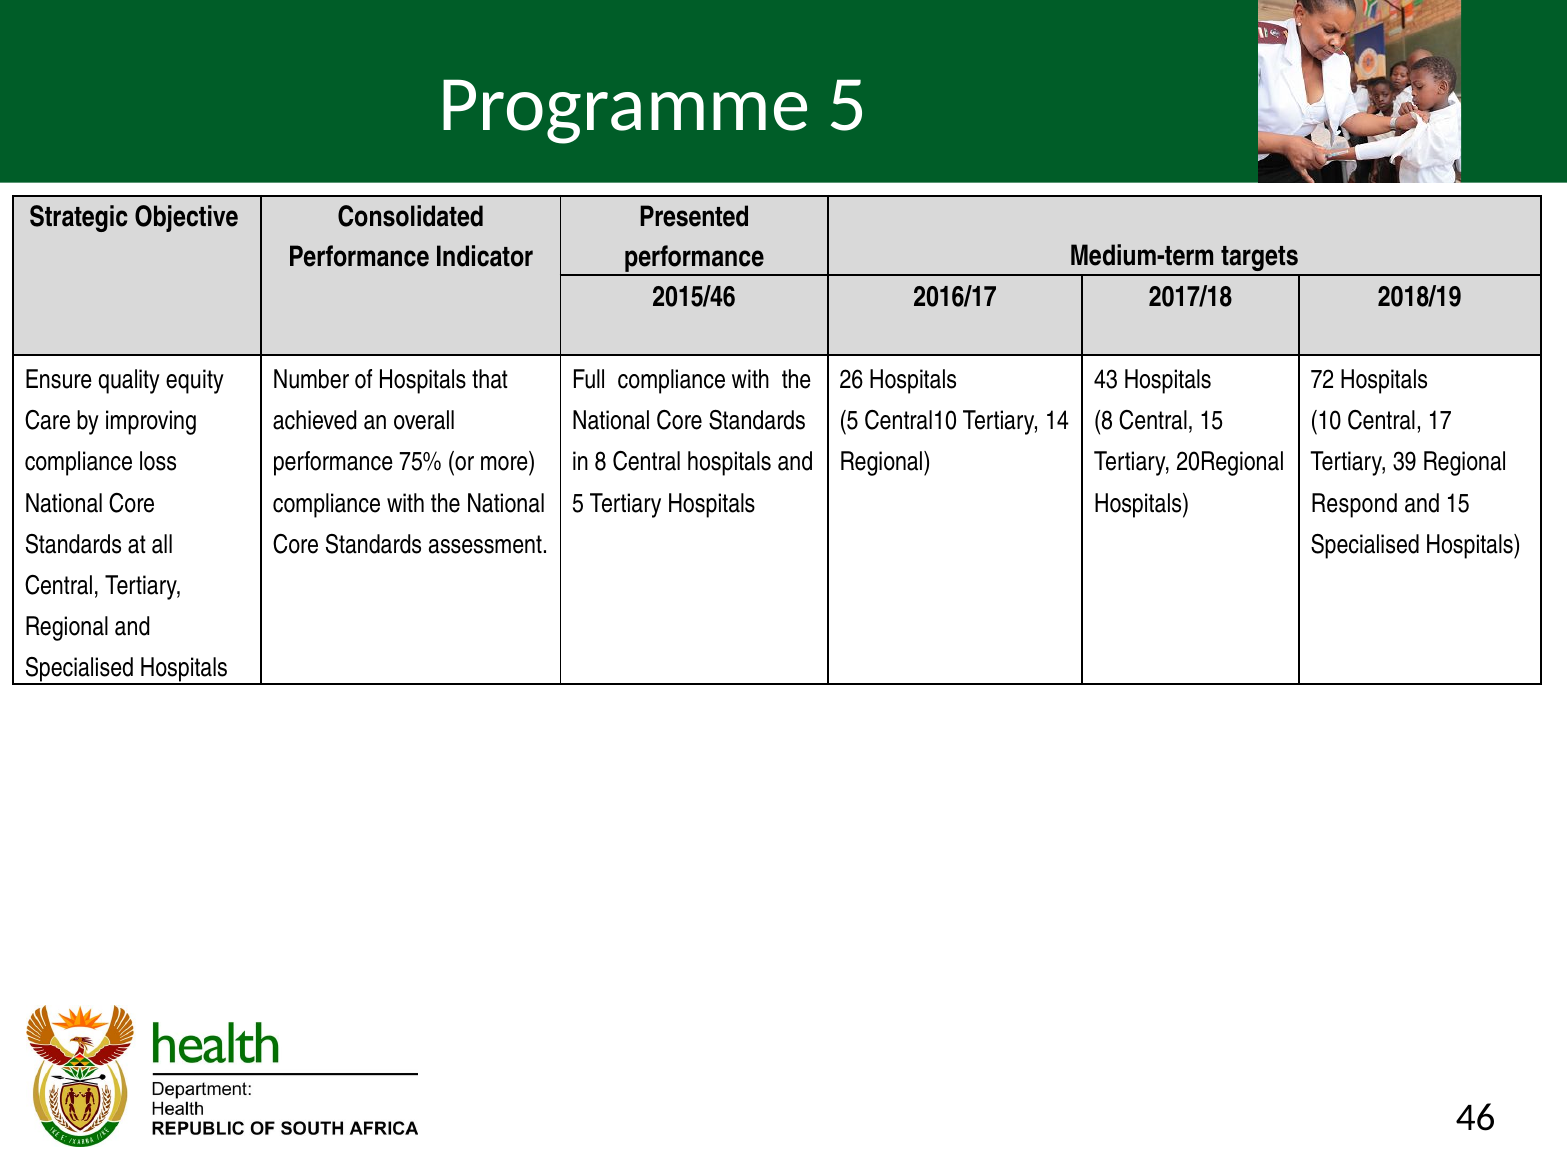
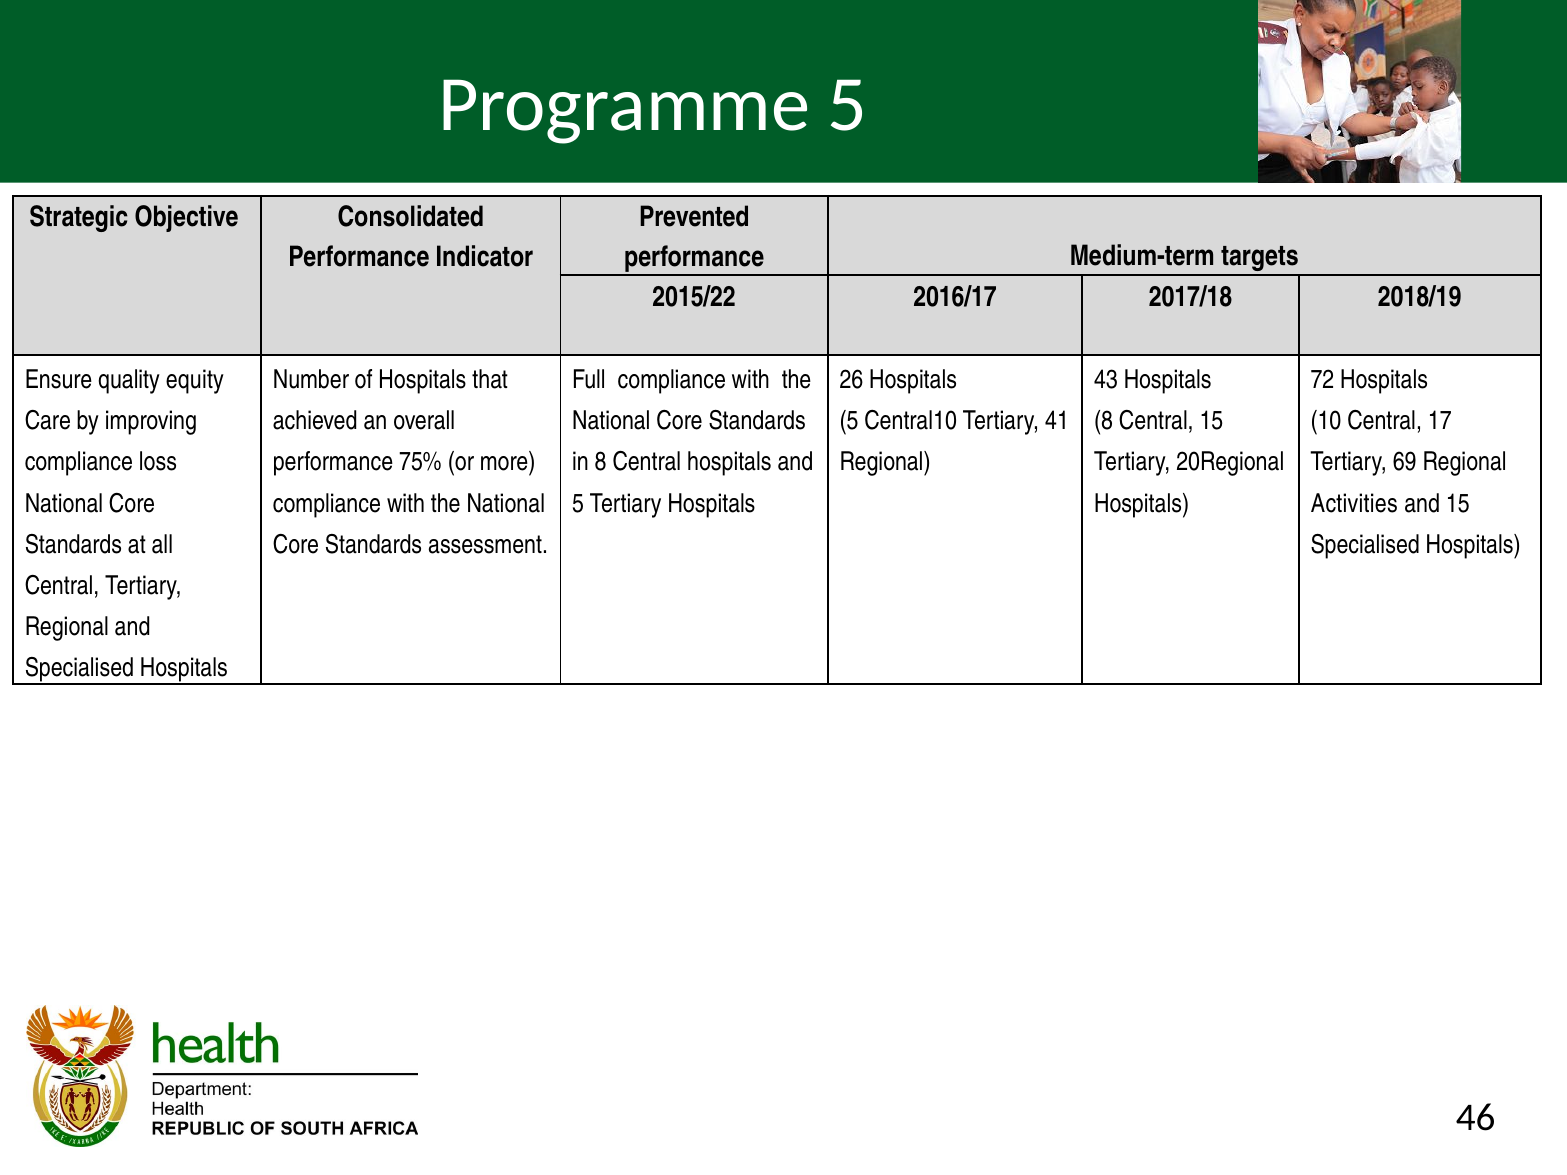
Presented: Presented -> Prevented (694, 218)
2015/46: 2015/46 -> 2015/22 (694, 297)
14: 14 -> 41 (1057, 421)
39: 39 -> 69 (1405, 462)
Respond: Respond -> Activities (1354, 504)
